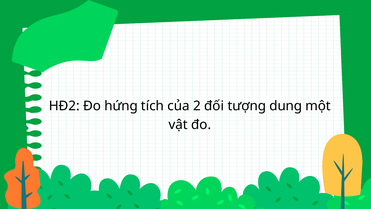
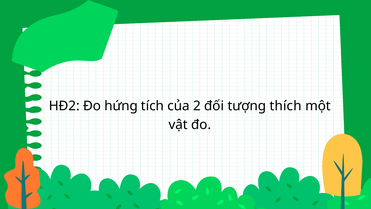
dung: dung -> thích (286, 106)
